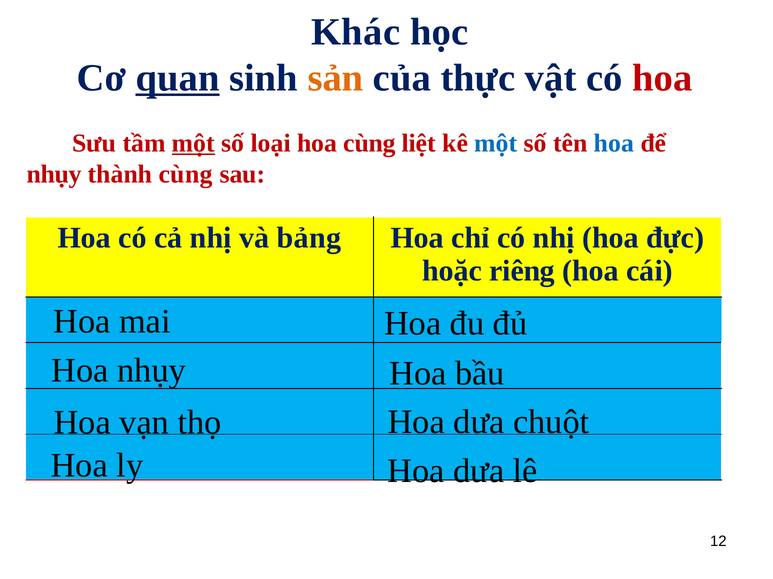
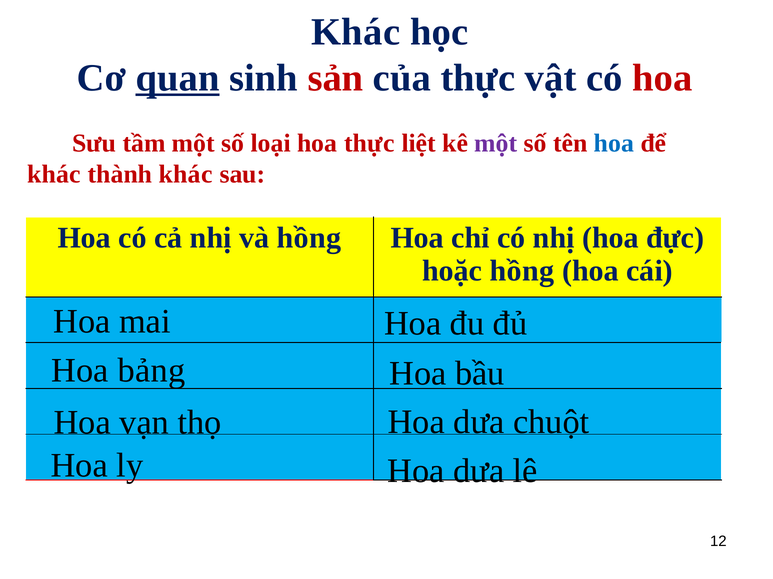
sản colour: orange -> red (335, 78)
một underline: present -> none (193, 143)
hoa cùng: cùng -> thực (369, 143)
một colour: blue -> purple (496, 143)
nhụy: nhụy -> khác (54, 174)
thành cùng: cùng -> khác (186, 174)
và bảng: bảng -> hồng (309, 238)
hoặc riêng: riêng -> hồng (522, 271)
Hoa nhụy: nhụy -> bảng (151, 371)
